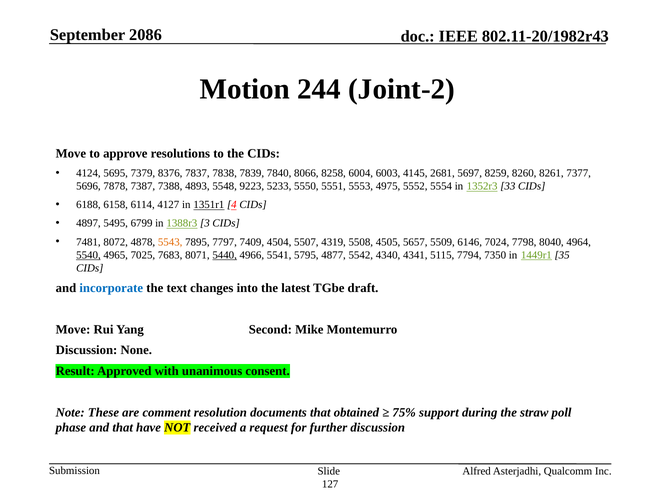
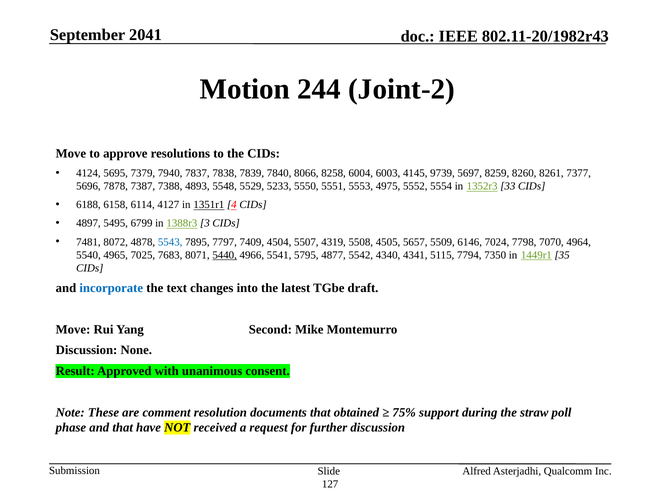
2086: 2086 -> 2041 (145, 35)
8376: 8376 -> 7940 (170, 173)
2681: 2681 -> 9739 (443, 173)
9223: 9223 -> 5529 (252, 186)
5543 colour: orange -> blue (170, 242)
8040: 8040 -> 7070 (551, 242)
5540 underline: present -> none (88, 255)
